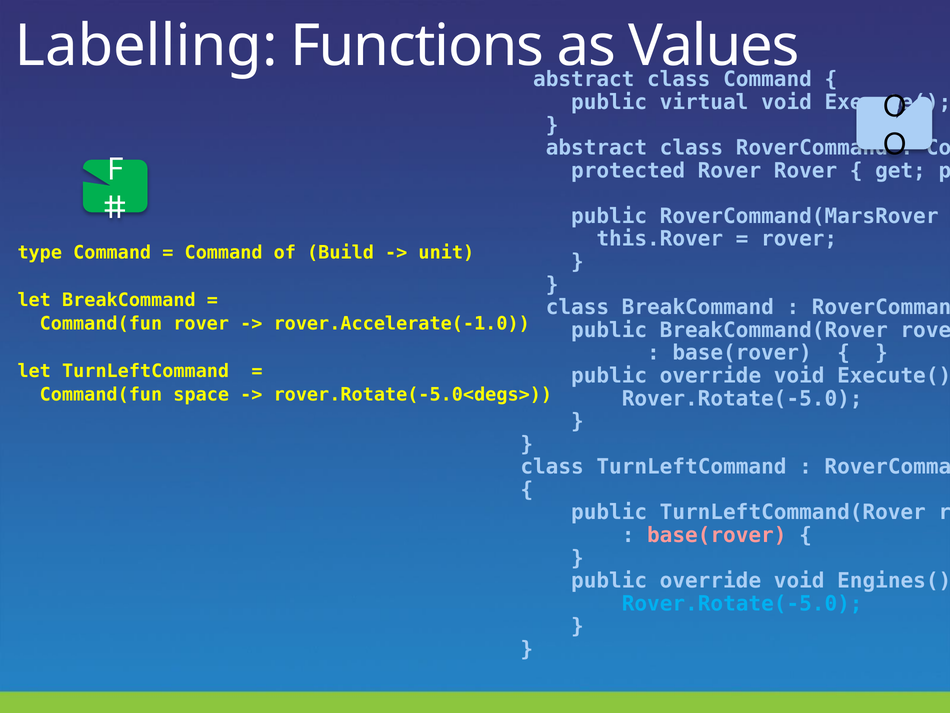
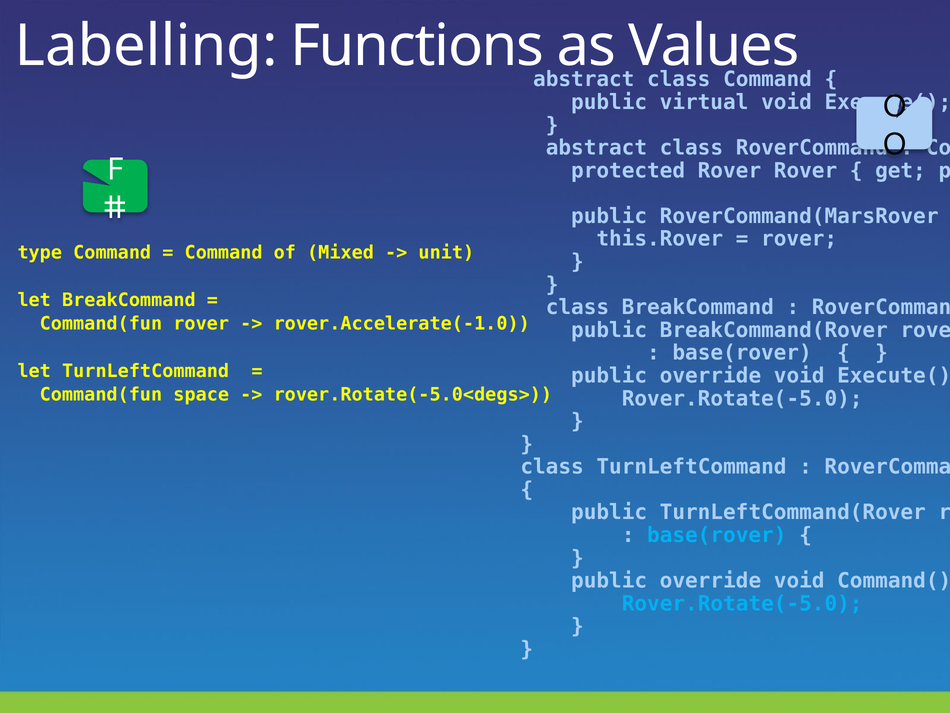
Build: Build -> Mixed (341, 252)
base(rover colour: pink -> light blue (717, 535)
Engines(: Engines( -> Command( (894, 581)
